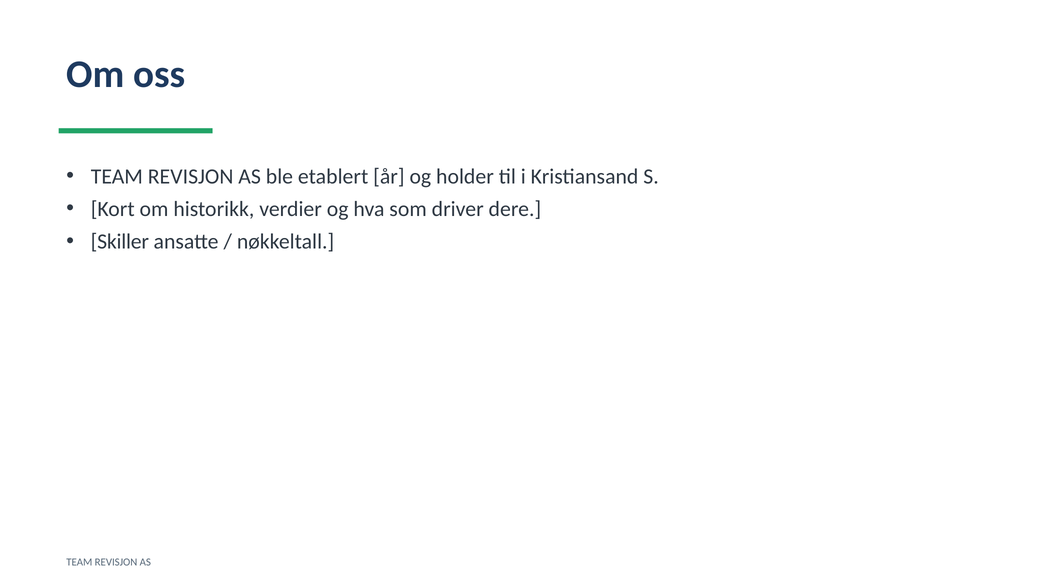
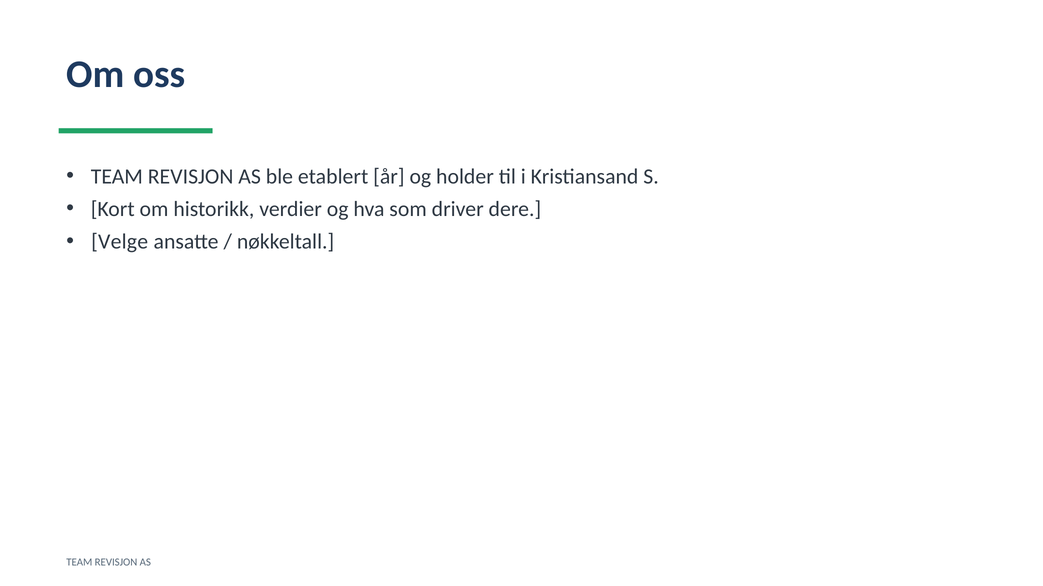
Skiller: Skiller -> Velge (120, 242)
